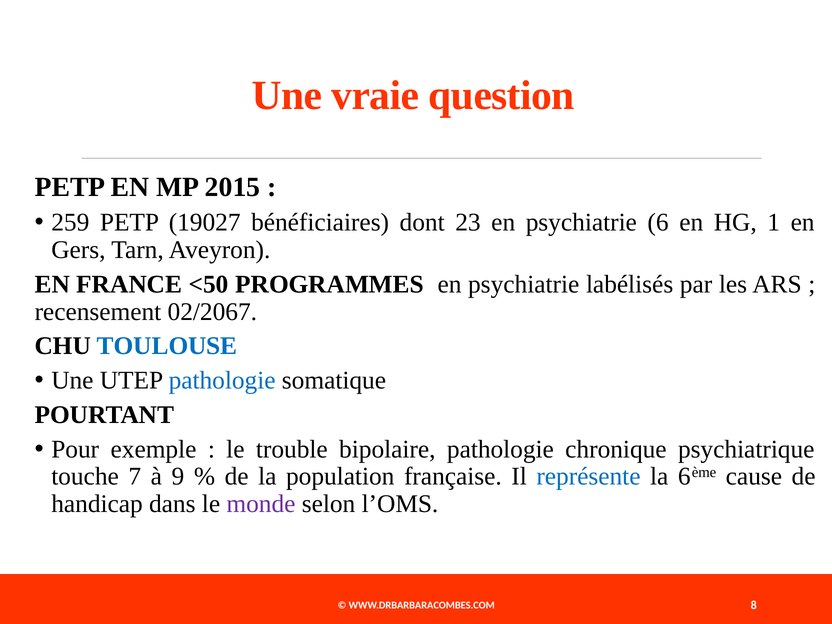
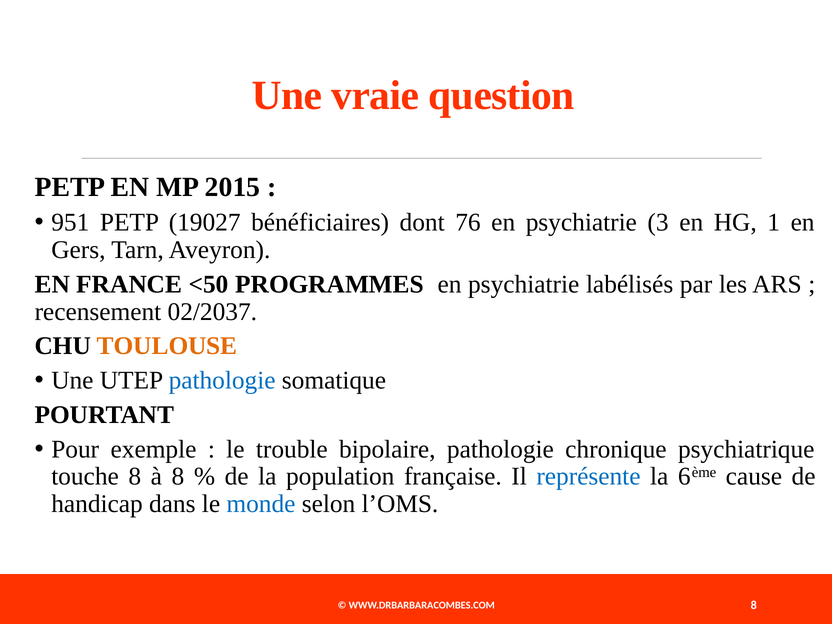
259: 259 -> 951 (70, 223)
23: 23 -> 76 (468, 223)
6: 6 -> 3 (658, 223)
02/2067: 02/2067 -> 02/2037 (212, 312)
TOULOUSE colour: blue -> orange (167, 346)
touche 7: 7 -> 8 (135, 477)
à 9: 9 -> 8 (178, 477)
monde colour: purple -> blue (261, 504)
